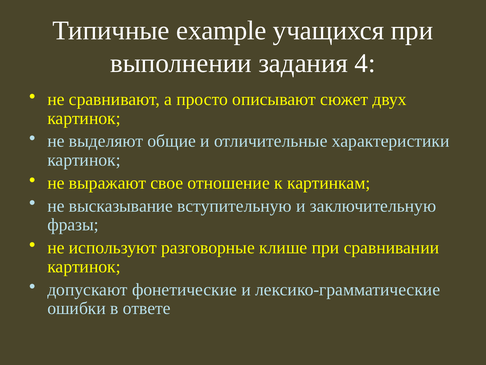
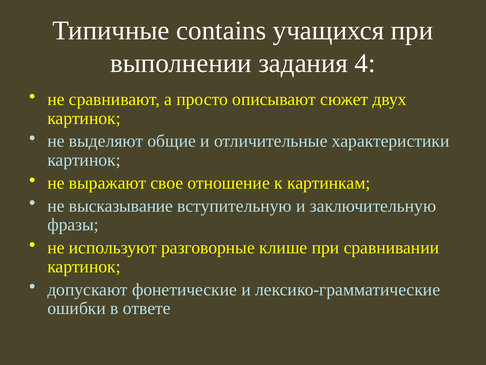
example: example -> contains (221, 31)
